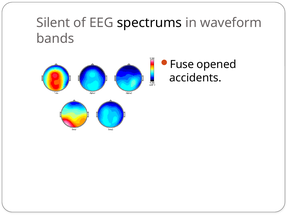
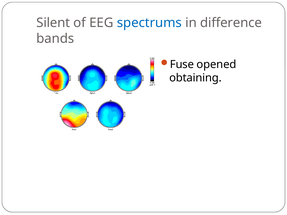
spectrums colour: black -> blue (149, 23)
waveform: waveform -> difference (231, 23)
accidents: accidents -> obtaining (195, 78)
